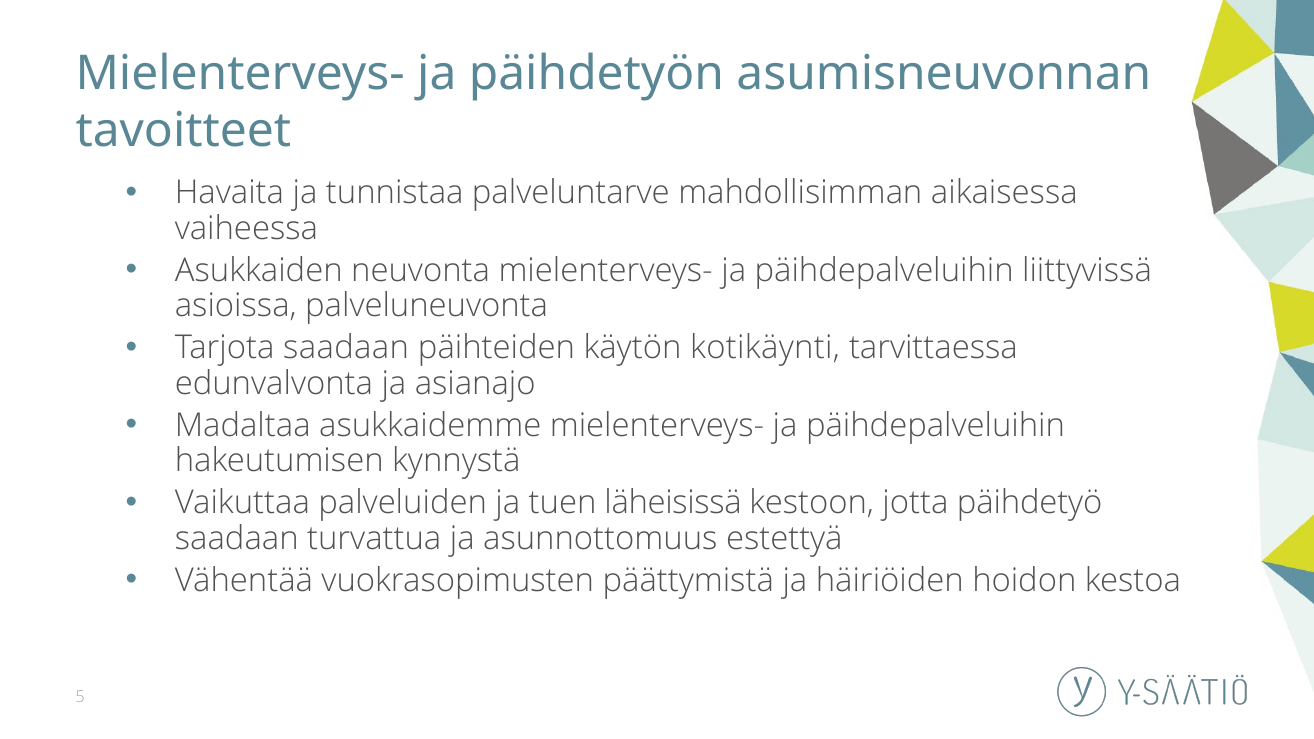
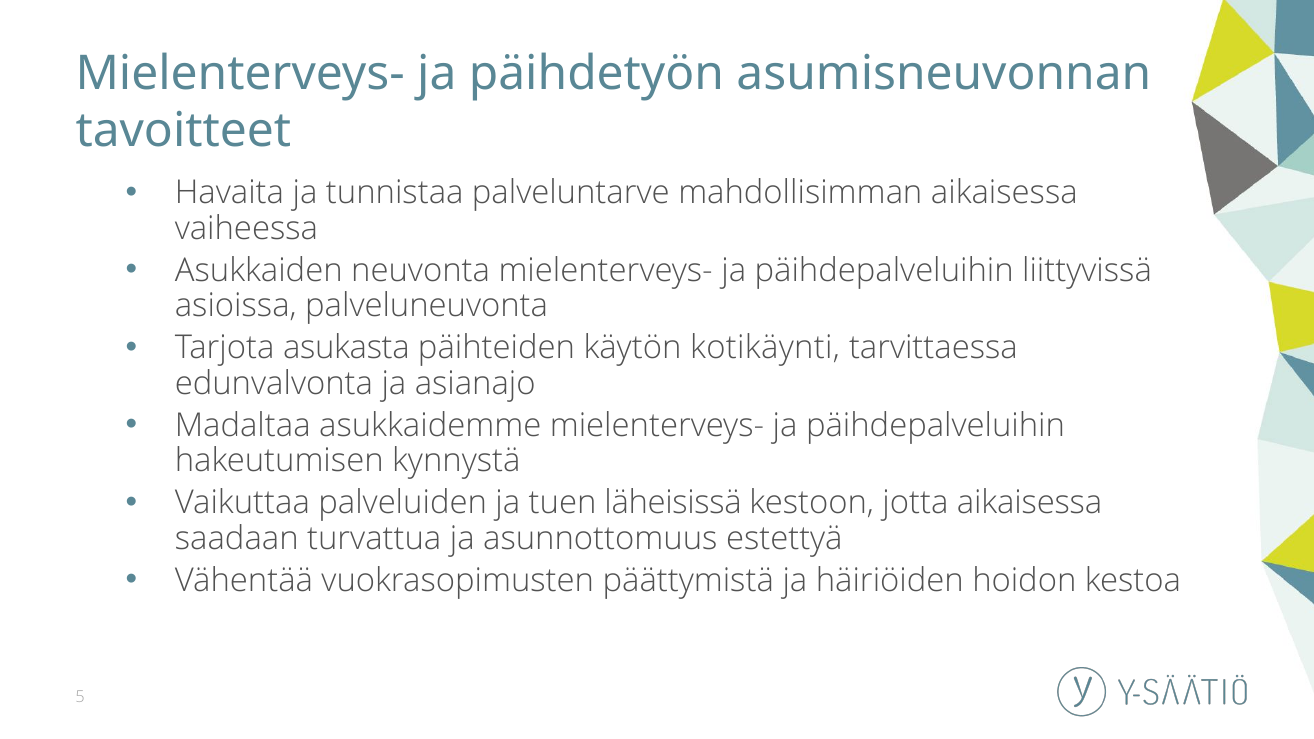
Tarjota saadaan: saadaan -> asukasta (346, 348)
jotta päihdetyö: päihdetyö -> aikaisessa (1030, 503)
